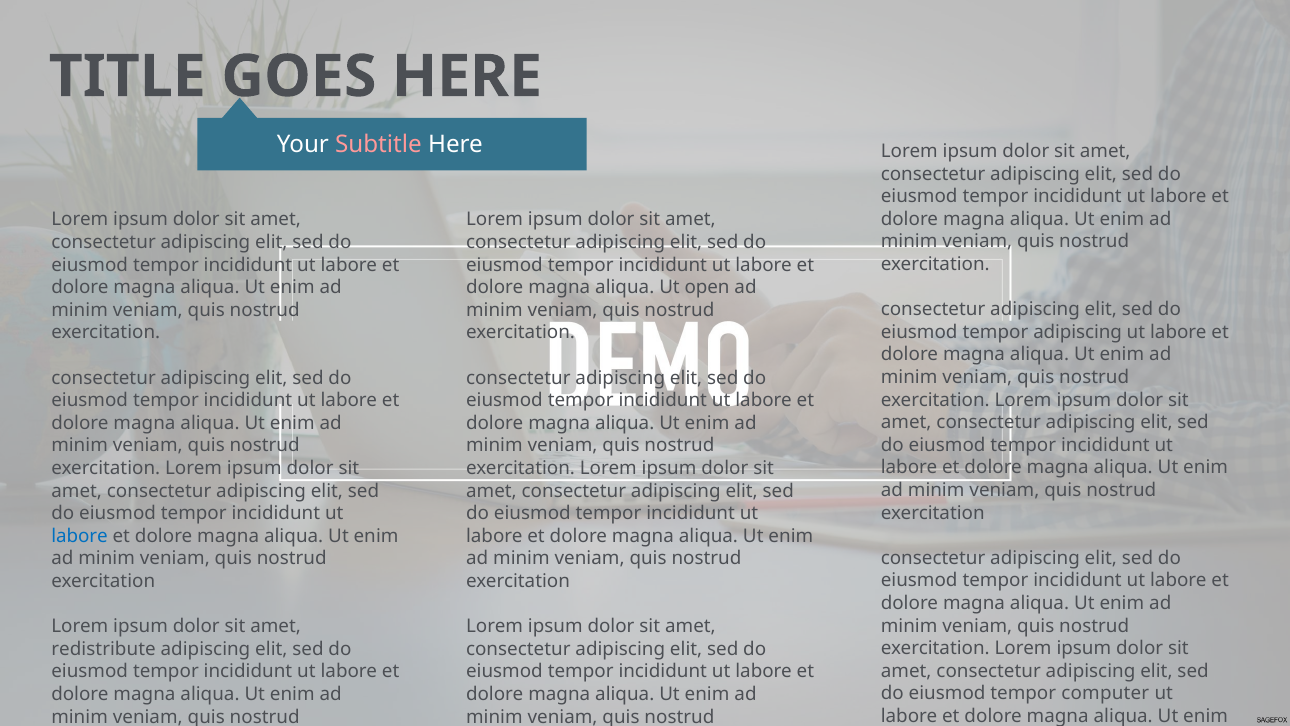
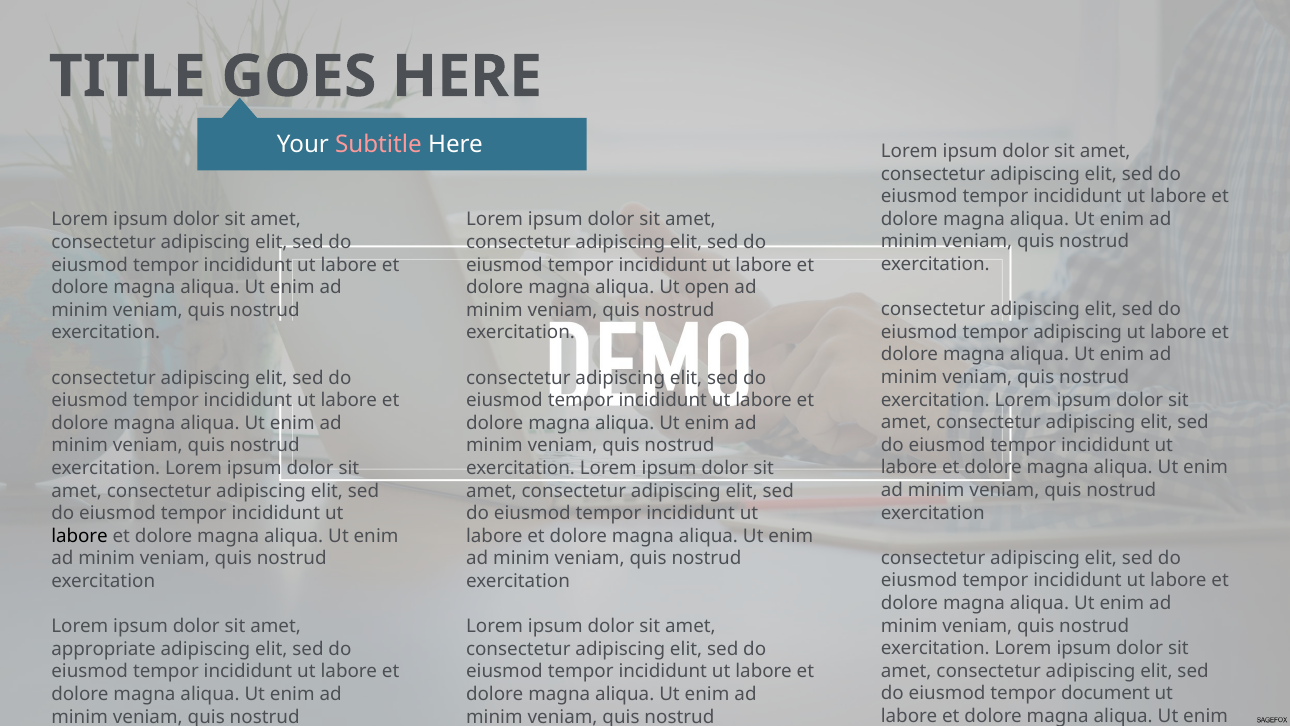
labore colour: blue -> black (80, 536)
redistribute: redistribute -> appropriate (104, 649)
computer: computer -> document (1105, 693)
